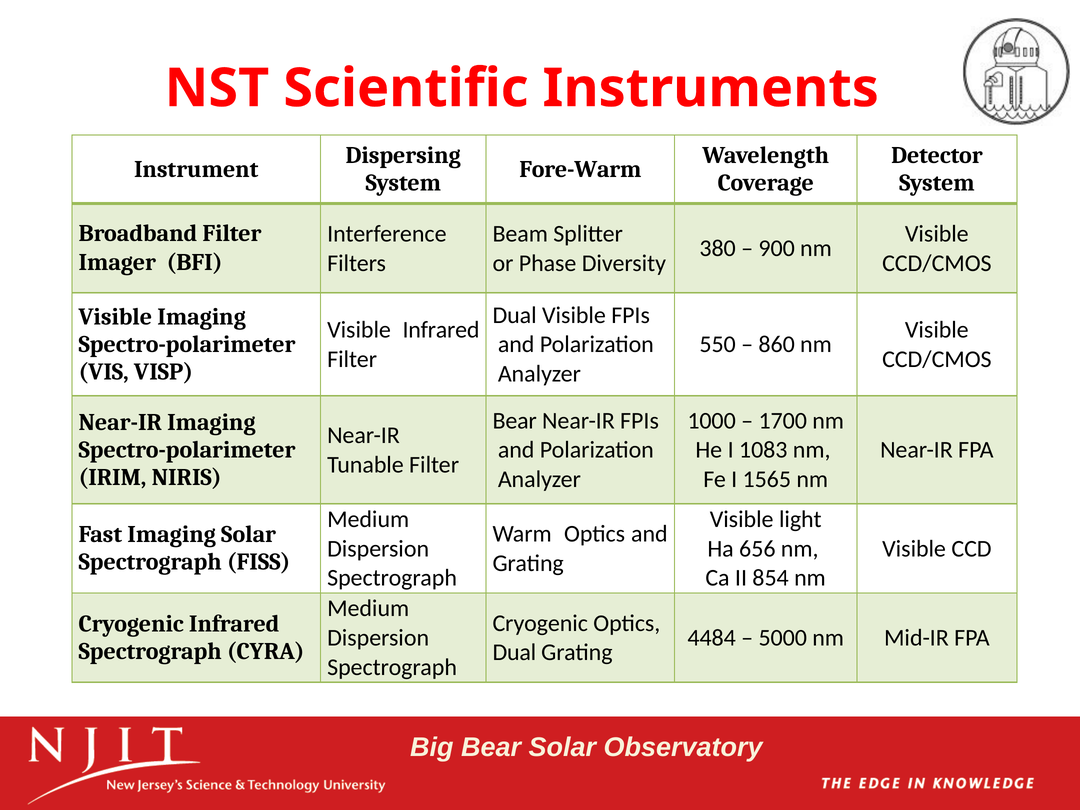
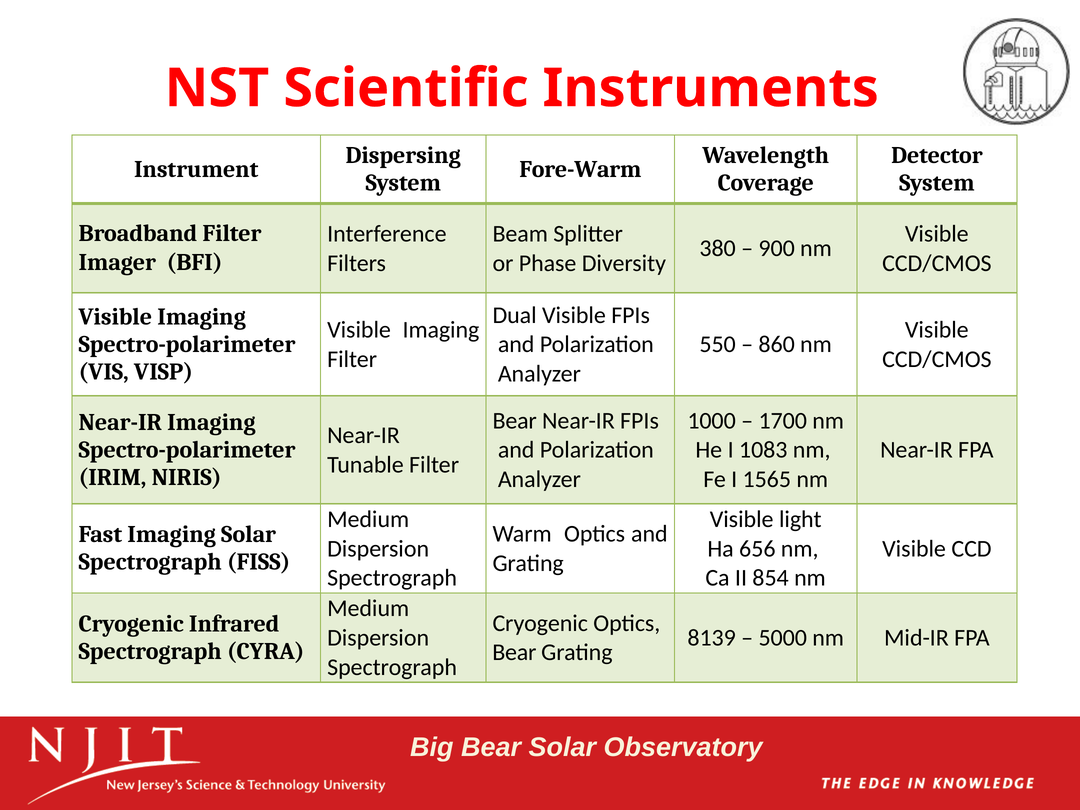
Infrared: Infrared -> Imaging (441, 330)
4484: 4484 -> 8139 (712, 638)
Dual: Dual -> Bear (514, 653)
